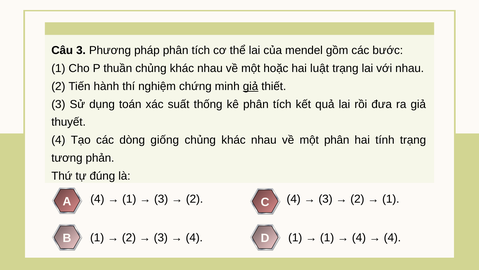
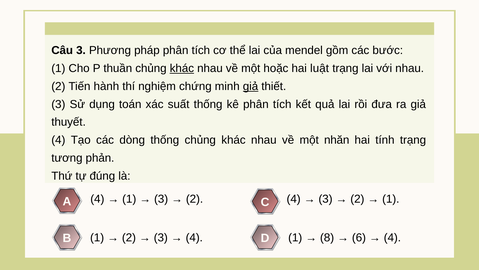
khác underline: none -> present (182, 68)
dòng giống: giống -> thống (165, 140)
một phân: phân -> nhăn (337, 140)
1: 1 -> 8 (327, 237)
4: 4 -> 6 (359, 237)
